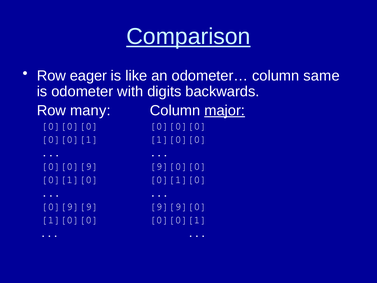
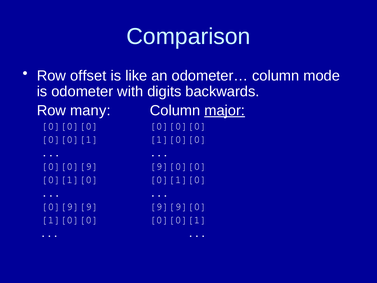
Comparison underline: present -> none (188, 36)
eager: eager -> offset (88, 76)
same: same -> mode (322, 76)
